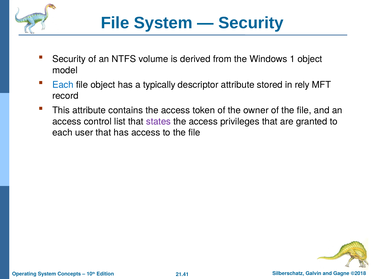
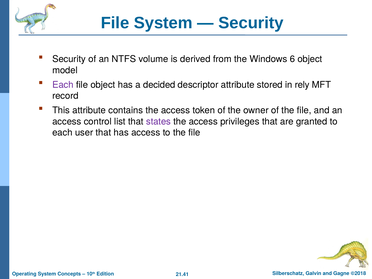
1: 1 -> 6 (292, 59)
Each colour: blue -> purple (63, 85)
typically: typically -> decided (159, 85)
